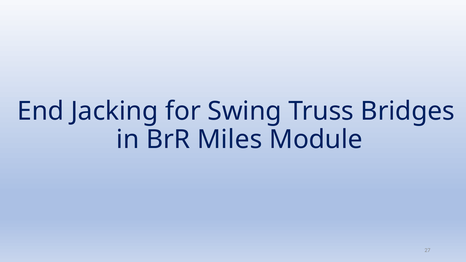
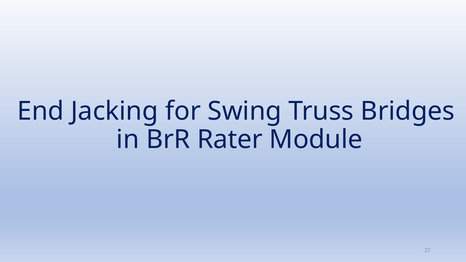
Miles: Miles -> Rater (230, 139)
